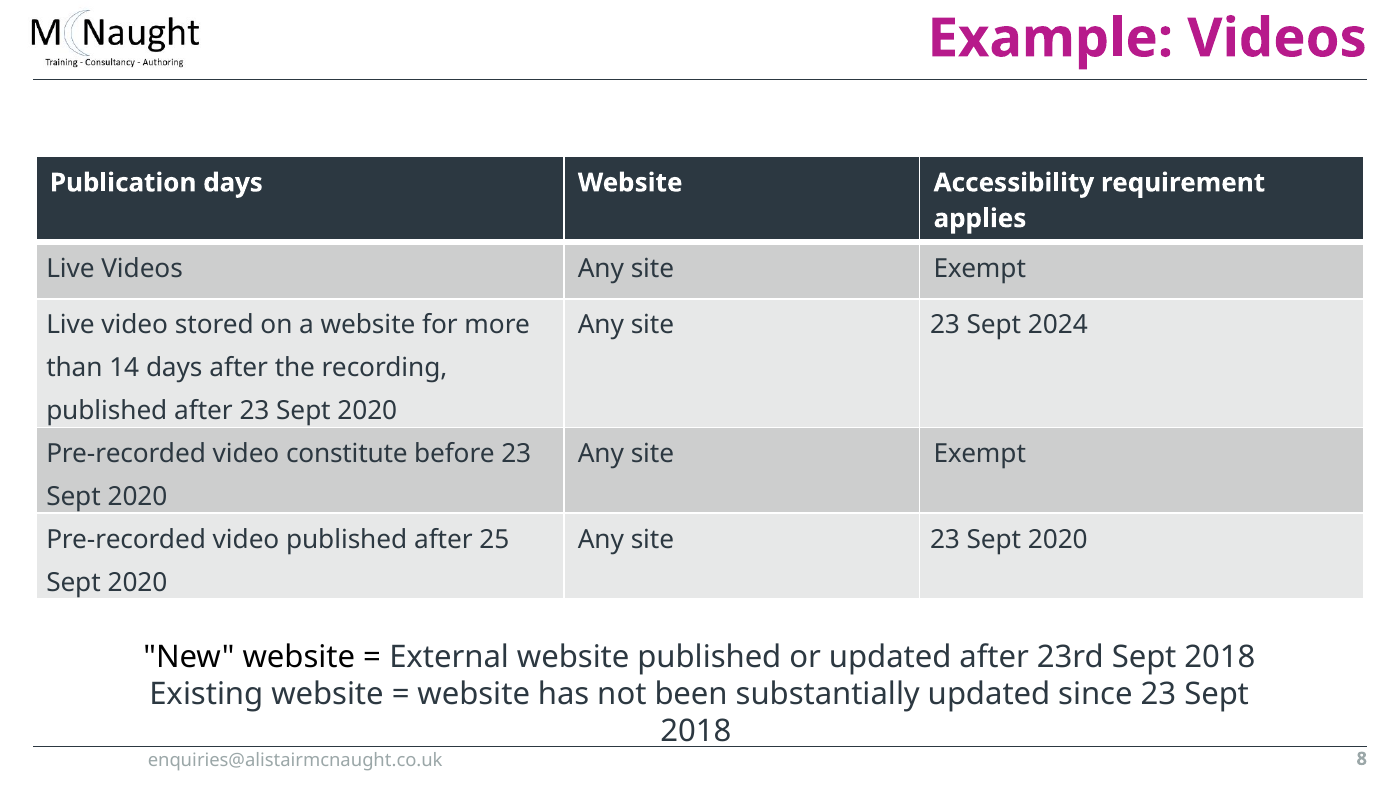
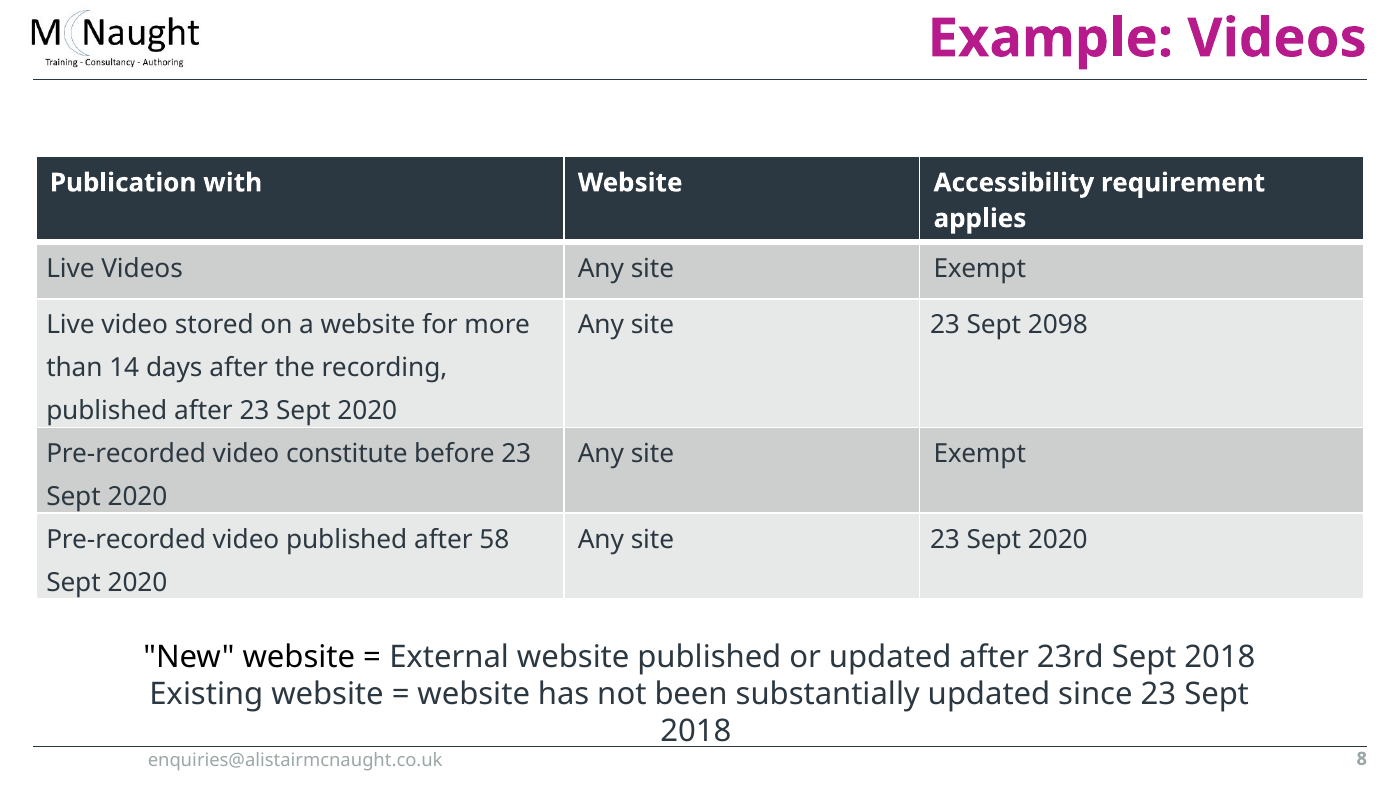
Publication days: days -> with (233, 183)
2024: 2024 -> 2098 (1058, 325)
25: 25 -> 58 (494, 539)
